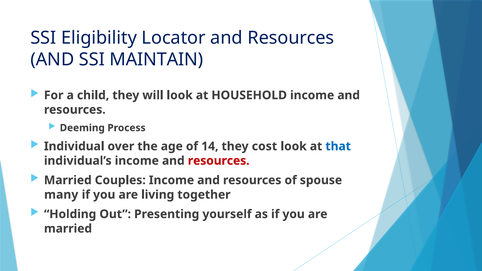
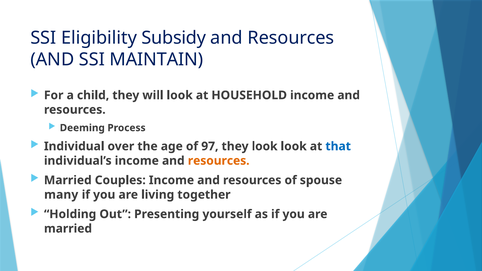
Locator: Locator -> Subsidy (174, 38)
14: 14 -> 97 (210, 146)
they cost: cost -> look (265, 146)
resources colour: red -> orange (219, 161)
